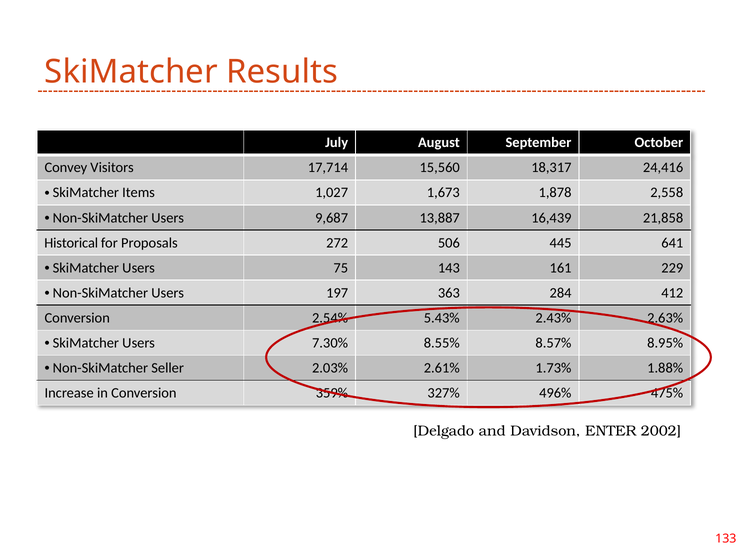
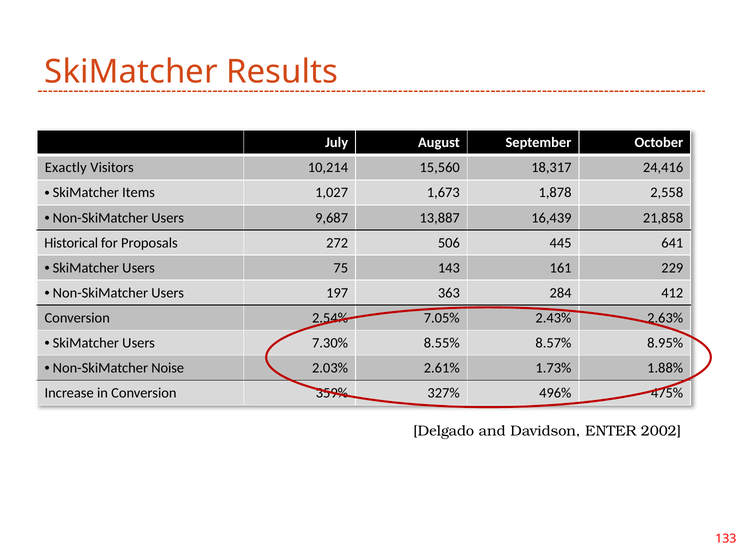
Convey: Convey -> Exactly (66, 168)
17,714: 17,714 -> 10,214 (328, 168)
5.43%: 5.43% -> 7.05% (442, 318)
Seller: Seller -> Noise (168, 368)
